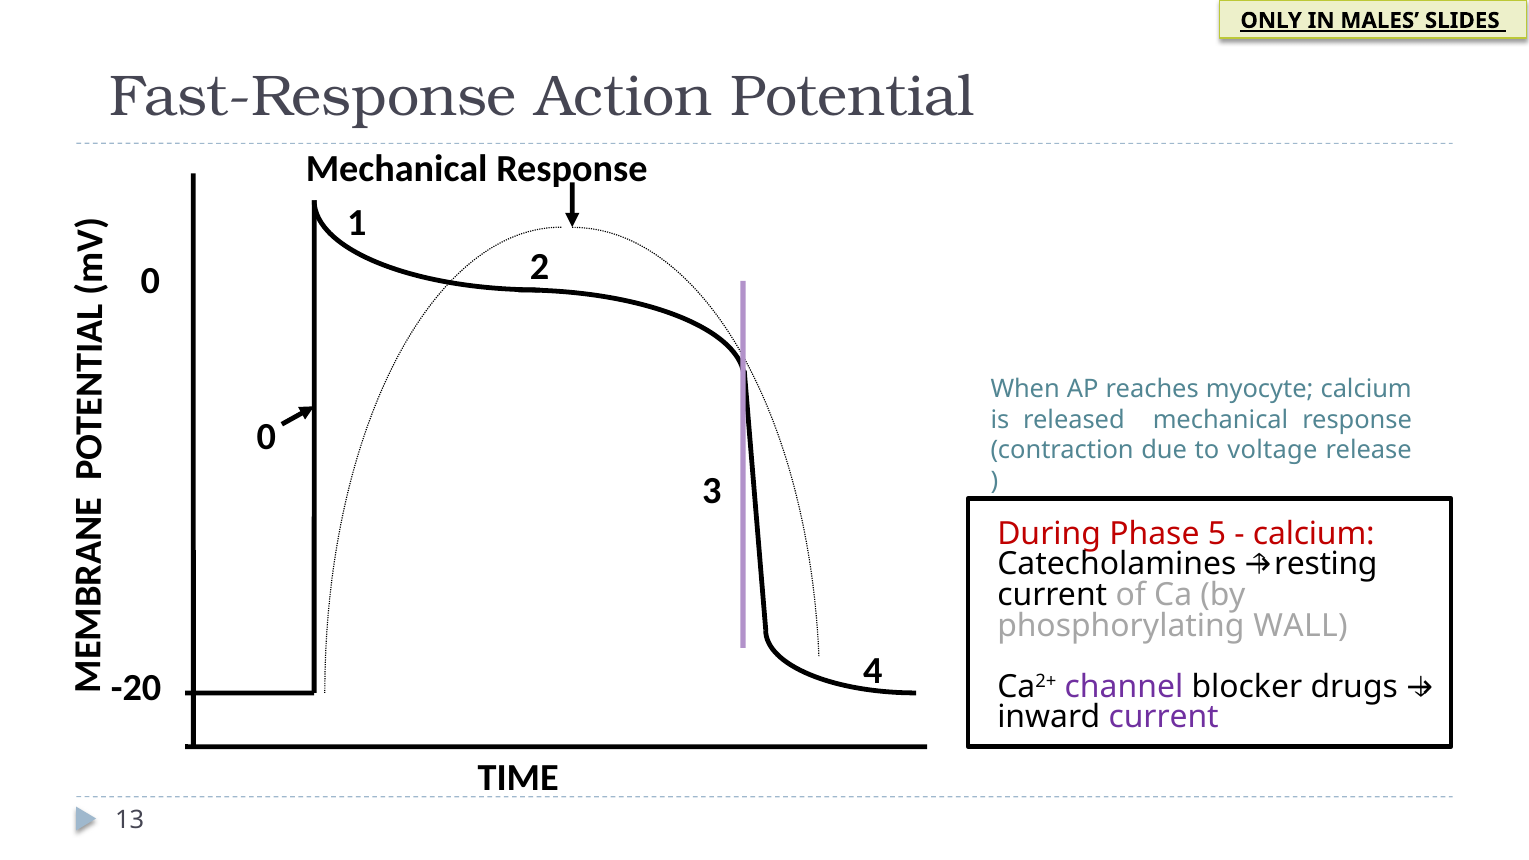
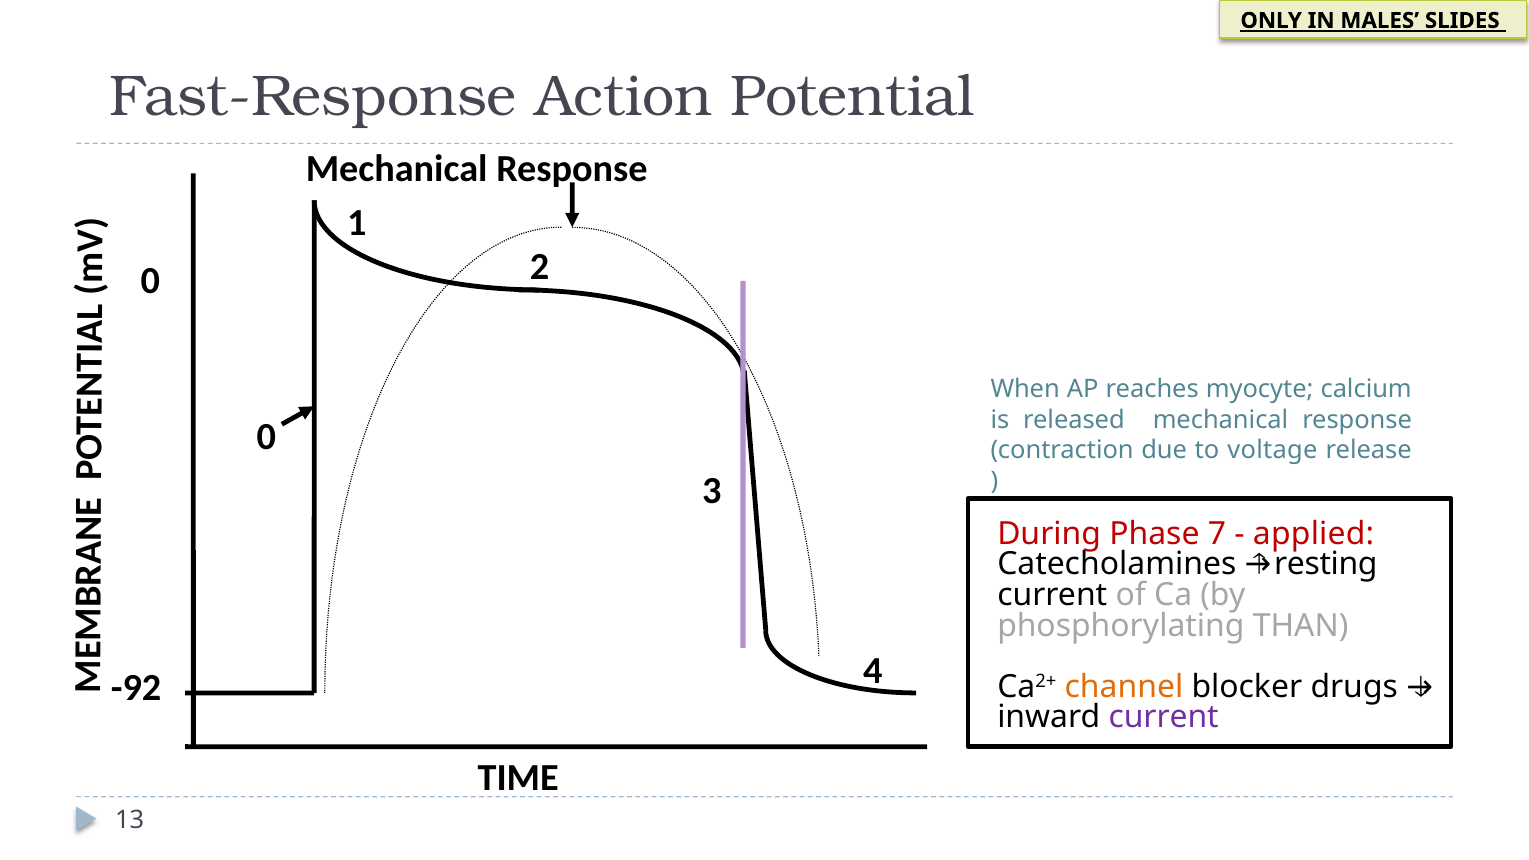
5: 5 -> 7 (1217, 534)
calcium: calcium -> applied (1314, 534)
WALL: WALL -> THAN (1301, 626)
-20: -20 -> -92 (136, 688)
channel colour: purple -> orange (1124, 687)
